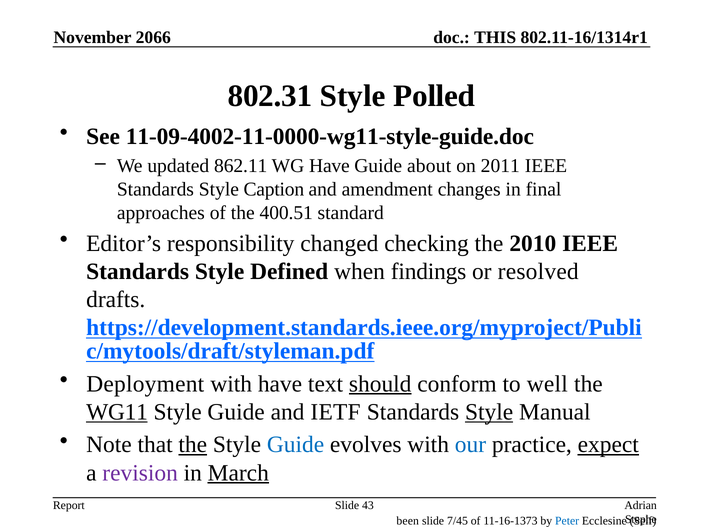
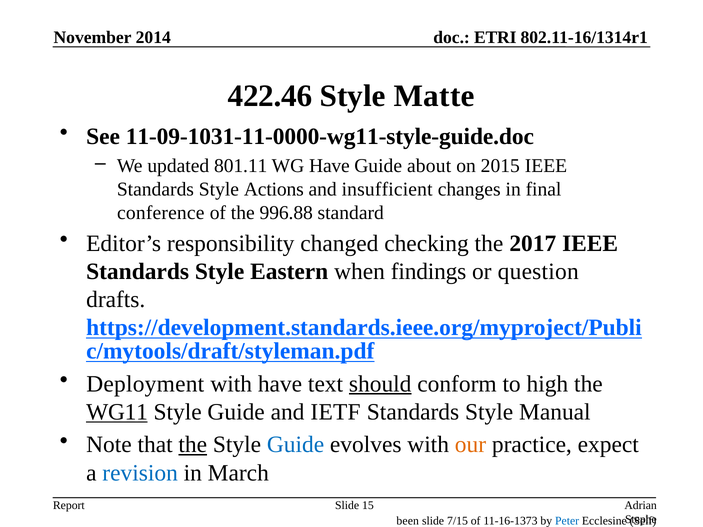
2066: 2066 -> 2014 (153, 38)
THIS: THIS -> ETRI (495, 38)
802.31: 802.31 -> 422.46 (270, 96)
Polled: Polled -> Matte (434, 96)
11-09-4002-11-0000-wg11-style-guide.doc: 11-09-4002-11-0000-wg11-style-guide.doc -> 11-09-1031-11-0000-wg11-style-guide.doc (330, 136)
862.11: 862.11 -> 801.11 (241, 166)
2011: 2011 -> 2015 (500, 166)
Caption: Caption -> Actions (274, 189)
amendment: amendment -> insufficient (387, 189)
approaches: approaches -> conference (161, 213)
400.51: 400.51 -> 996.88 (286, 213)
2010: 2010 -> 2017 (533, 243)
Defined: Defined -> Eastern (289, 272)
resolved: resolved -> question (538, 272)
well: well -> high (547, 384)
Style underline: present -> none (489, 412)
our colour: blue -> orange (470, 445)
expect underline: present -> none (608, 445)
revision colour: purple -> blue (140, 473)
March underline: present -> none (238, 473)
43: 43 -> 15 (368, 506)
7/45: 7/45 -> 7/15 (457, 521)
